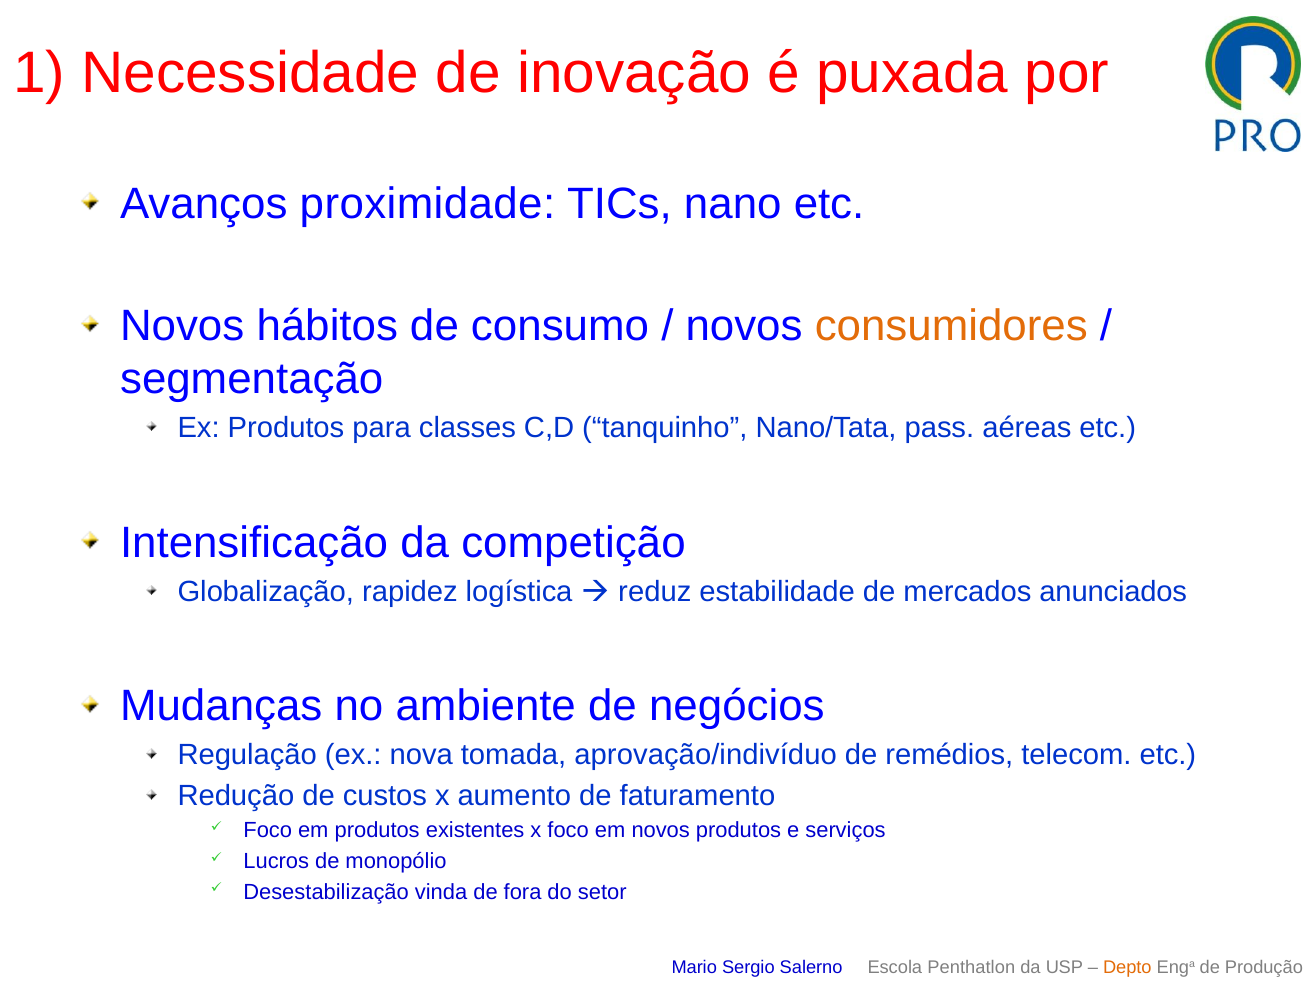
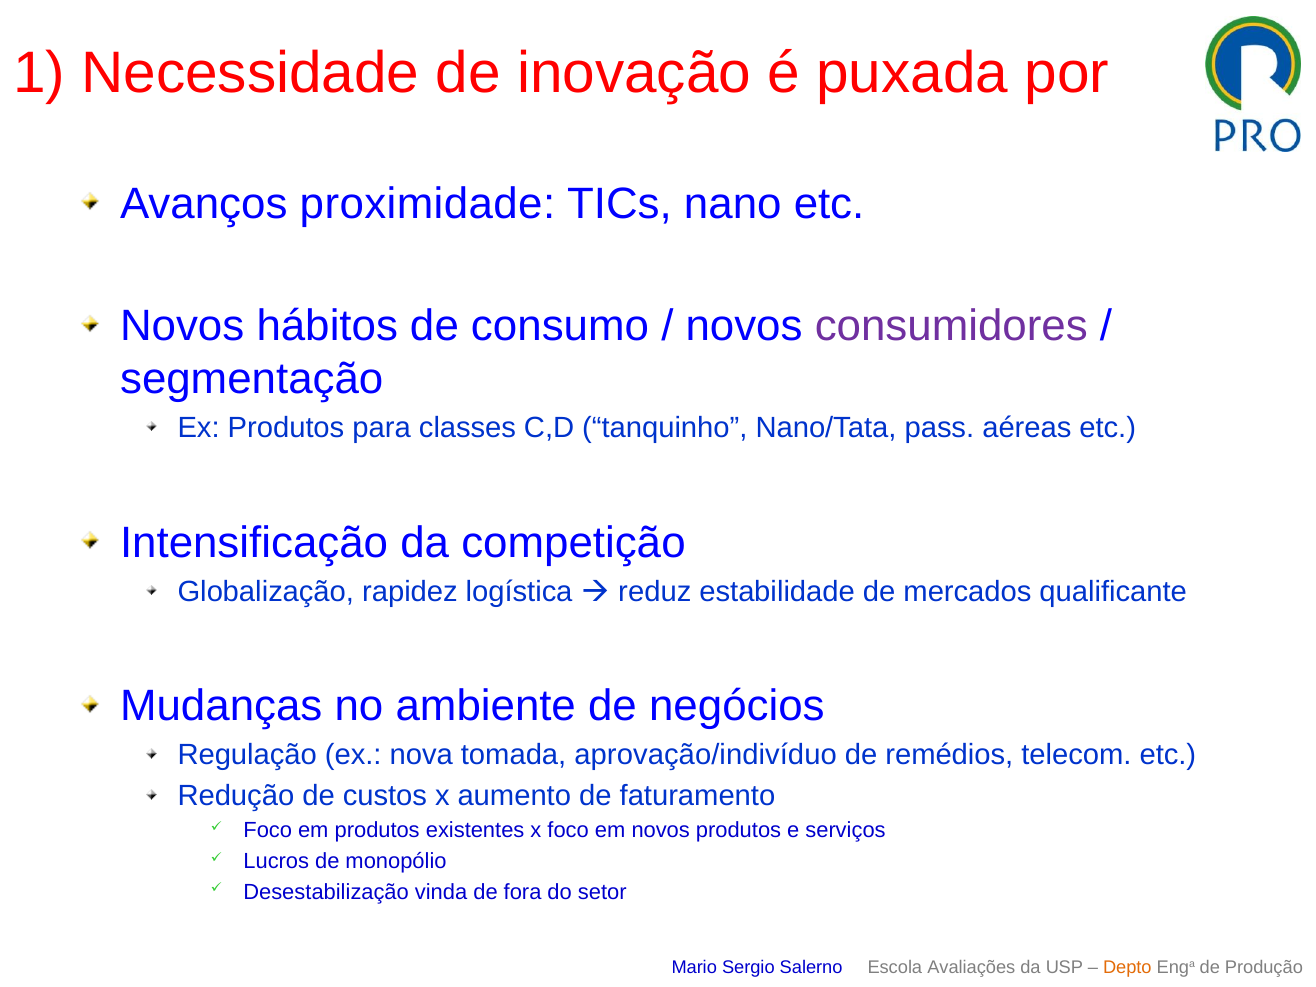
consumidores colour: orange -> purple (951, 326)
anunciados: anunciados -> qualificante (1113, 591)
Penthatlon: Penthatlon -> Avaliações (971, 967)
